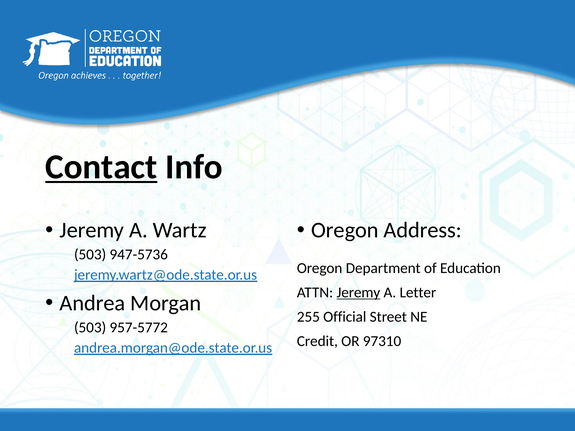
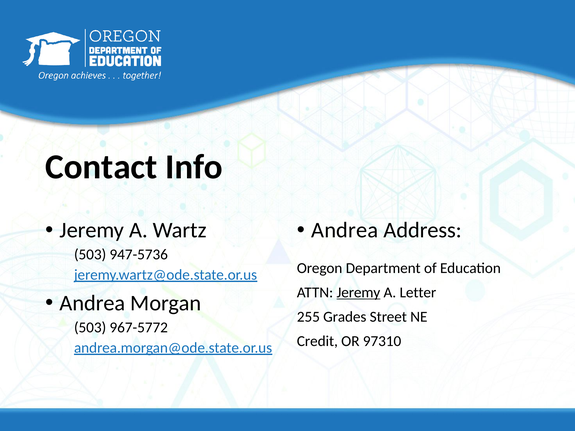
Contact underline: present -> none (101, 167)
Oregon: Oregon -> Andrea (345, 230)
Official: Official -> Grades (345, 317)
957-5772: 957-5772 -> 967-5772 (139, 328)
